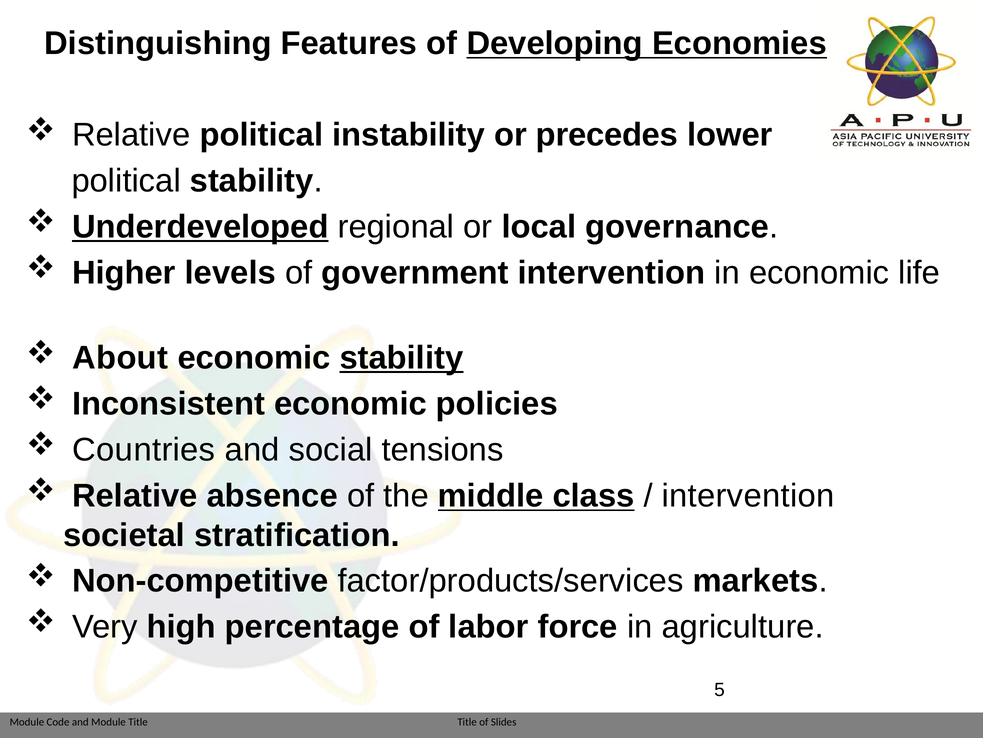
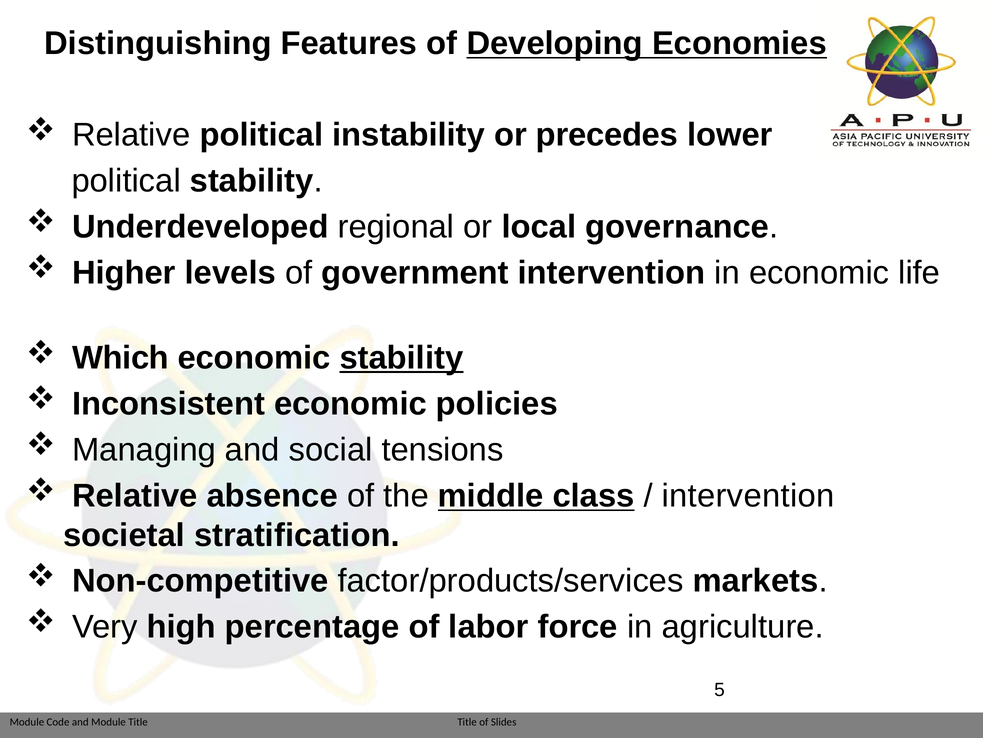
Underdeveloped underline: present -> none (200, 227)
About: About -> Which (120, 358)
Countries: Countries -> Managing (144, 449)
